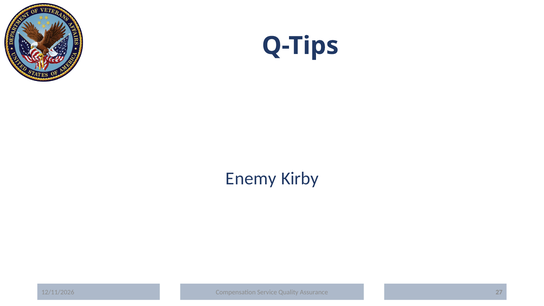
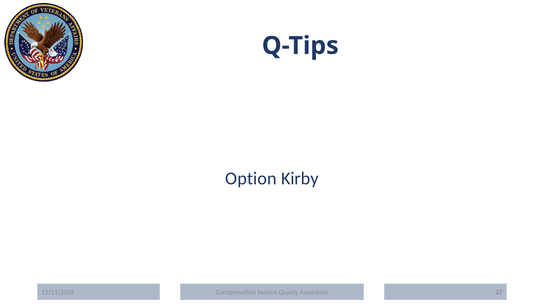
Enemy: Enemy -> Option (251, 178)
